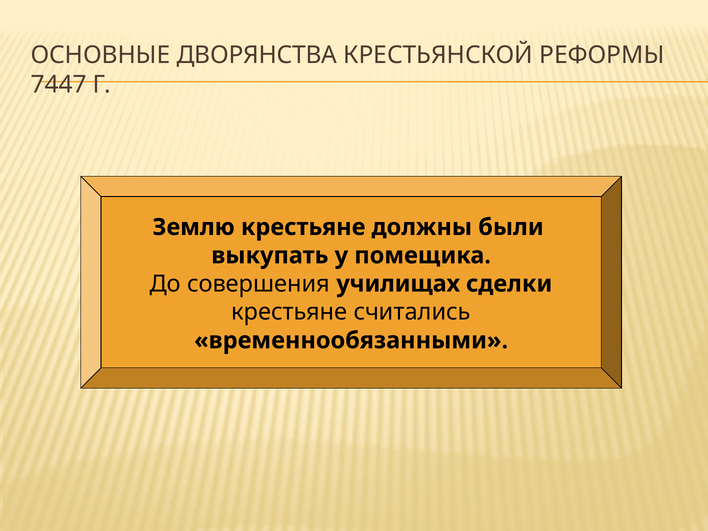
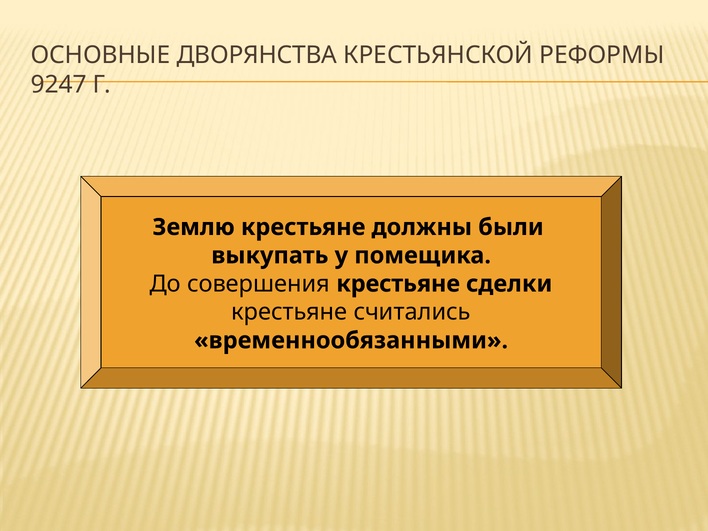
7447: 7447 -> 9247 (59, 85)
совершения училищах: училищах -> крестьяне (398, 284)
